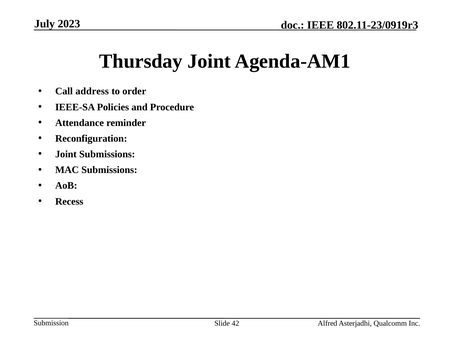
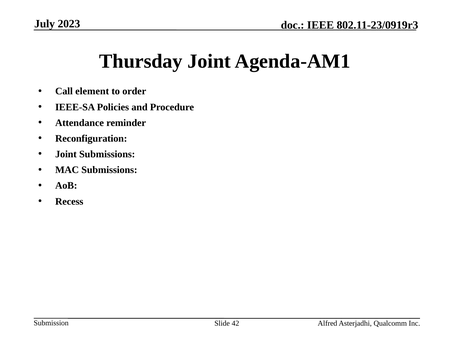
address: address -> element (92, 91)
